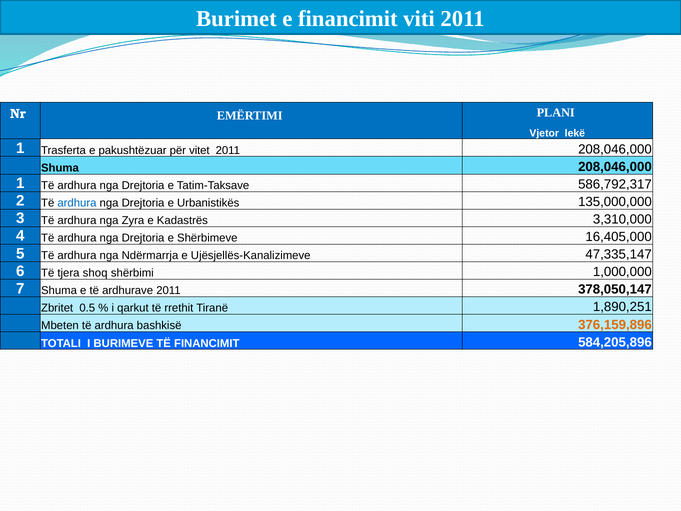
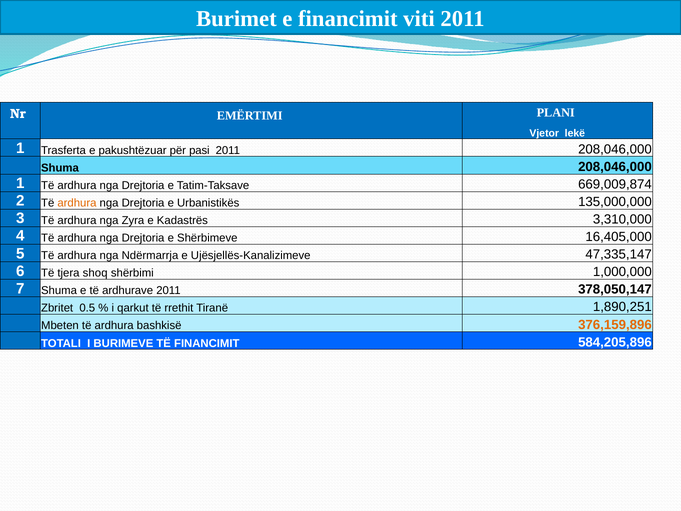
vitet: vitet -> pasi (199, 150)
586,792,317: 586,792,317 -> 669,009,874 (615, 184)
ardhura colour: blue -> orange (77, 203)
